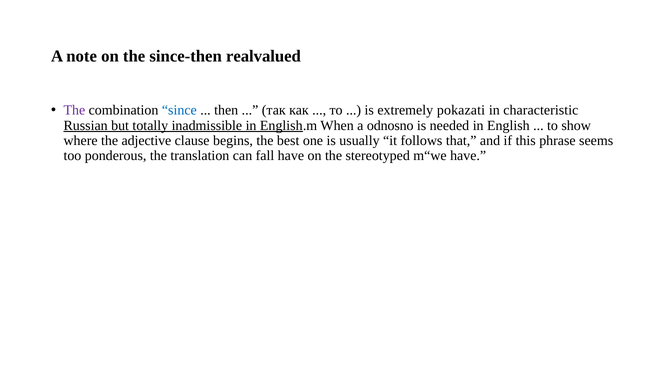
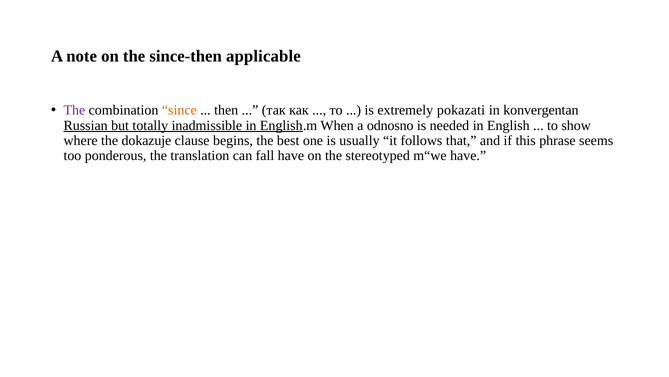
realvalued: realvalued -> applicable (263, 56)
since colour: blue -> orange (179, 110)
characteristic: characteristic -> konvergentan (541, 110)
adjective: adjective -> dokazuje (146, 140)
